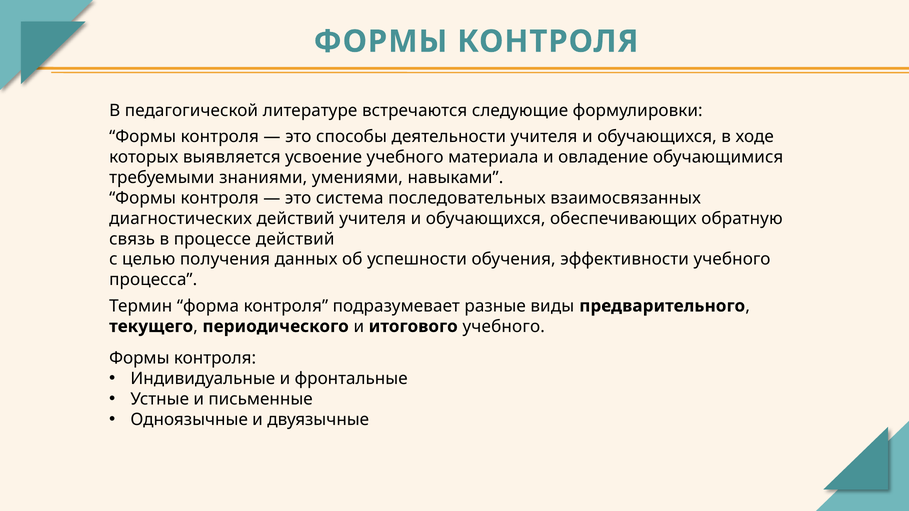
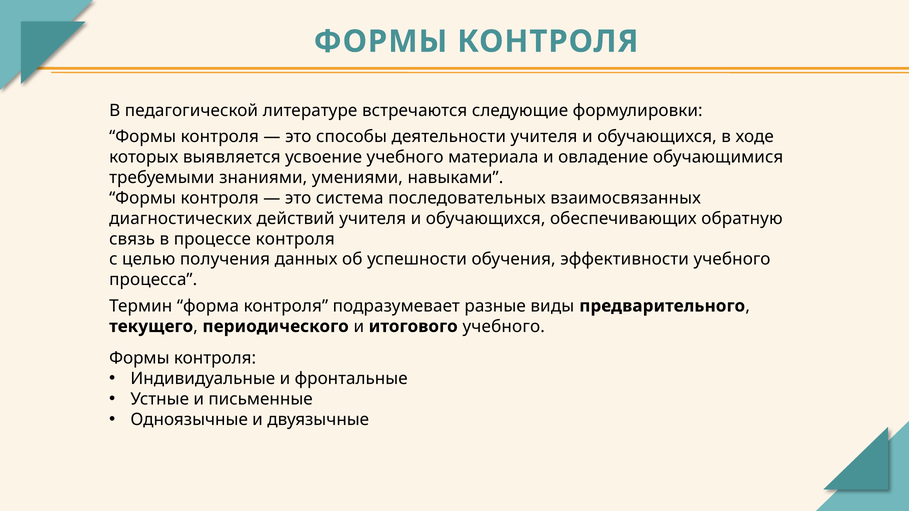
процессе действий: действий -> контроля (295, 239)
